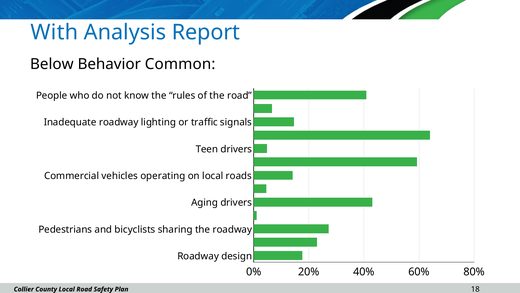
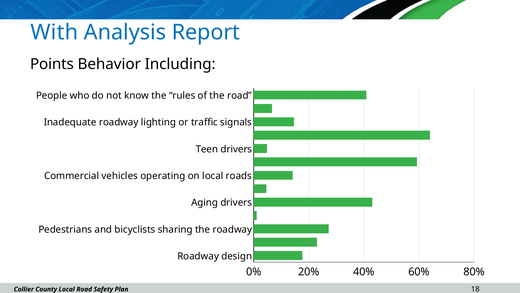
Below: Below -> Points (52, 64)
Common: Common -> Including (180, 64)
